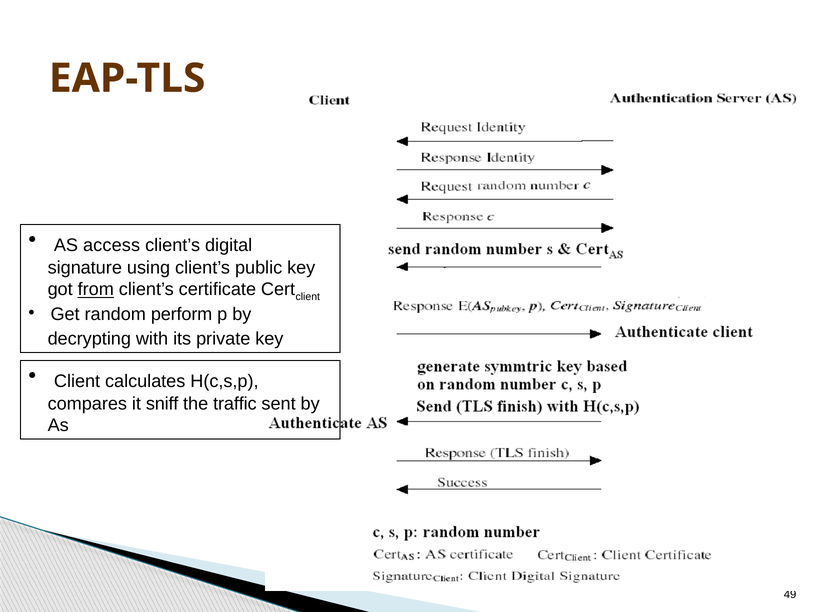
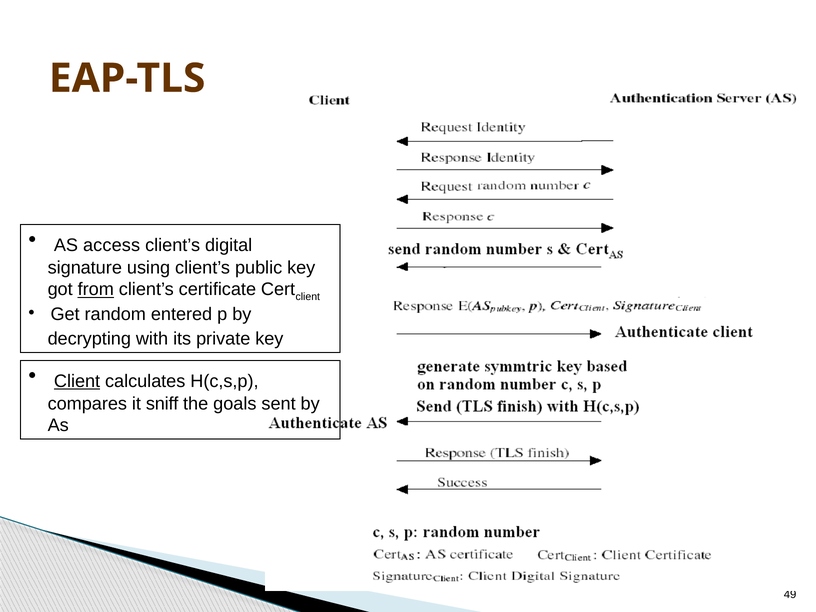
perform: perform -> entered (182, 314)
Client underline: none -> present (77, 381)
traffic: traffic -> goals (235, 404)
